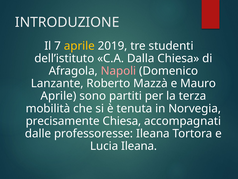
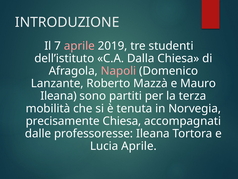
aprile colour: yellow -> pink (79, 46)
Aprile: Aprile -> Ileana (59, 96)
Lucia Ileana: Ileana -> Aprile (139, 146)
